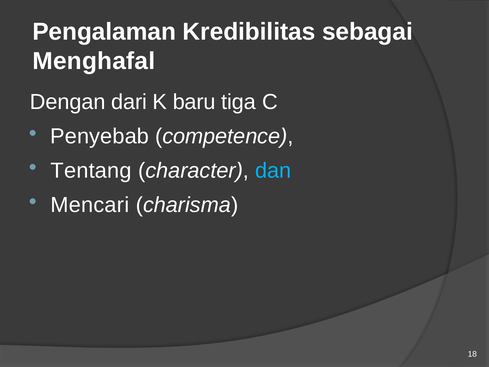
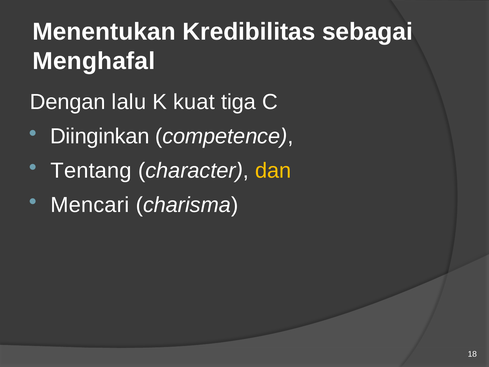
Pengalaman: Pengalaman -> Menentukan (104, 32)
dari: dari -> lalu (129, 102)
baru: baru -> kuat (194, 102)
Penyebab: Penyebab -> Diinginkan (100, 136)
dan colour: light blue -> yellow (273, 171)
